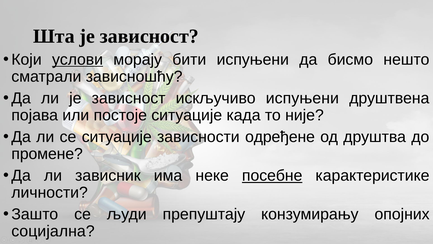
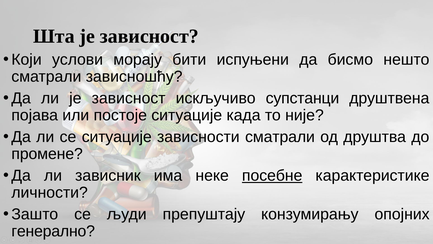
услови underline: present -> none (78, 59)
искључиво испуњени: испуњени -> супстанци (303, 98)
зависности одређене: одређене -> сматрали (280, 137)
социјална: социјална -> генерално (53, 231)
